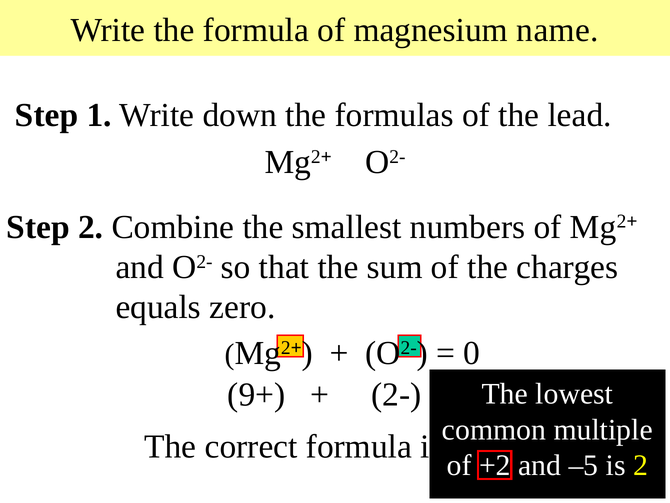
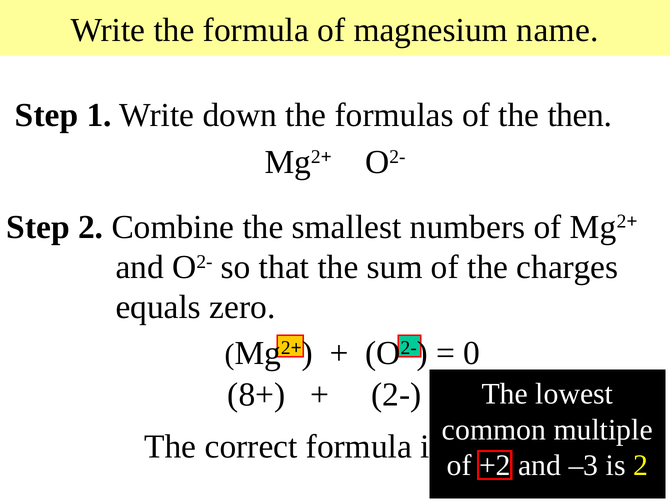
lead: lead -> then (580, 115)
9+: 9+ -> 8+ (256, 394)
–5: –5 -> –3 (583, 465)
